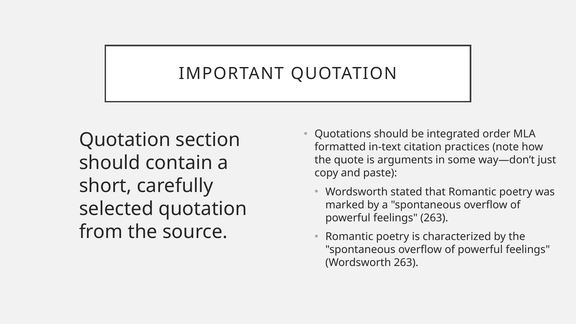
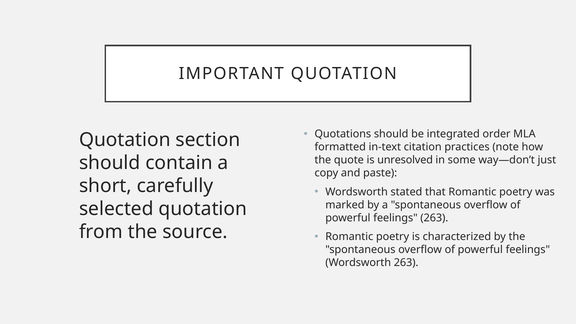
arguments: arguments -> unresolved (405, 160)
